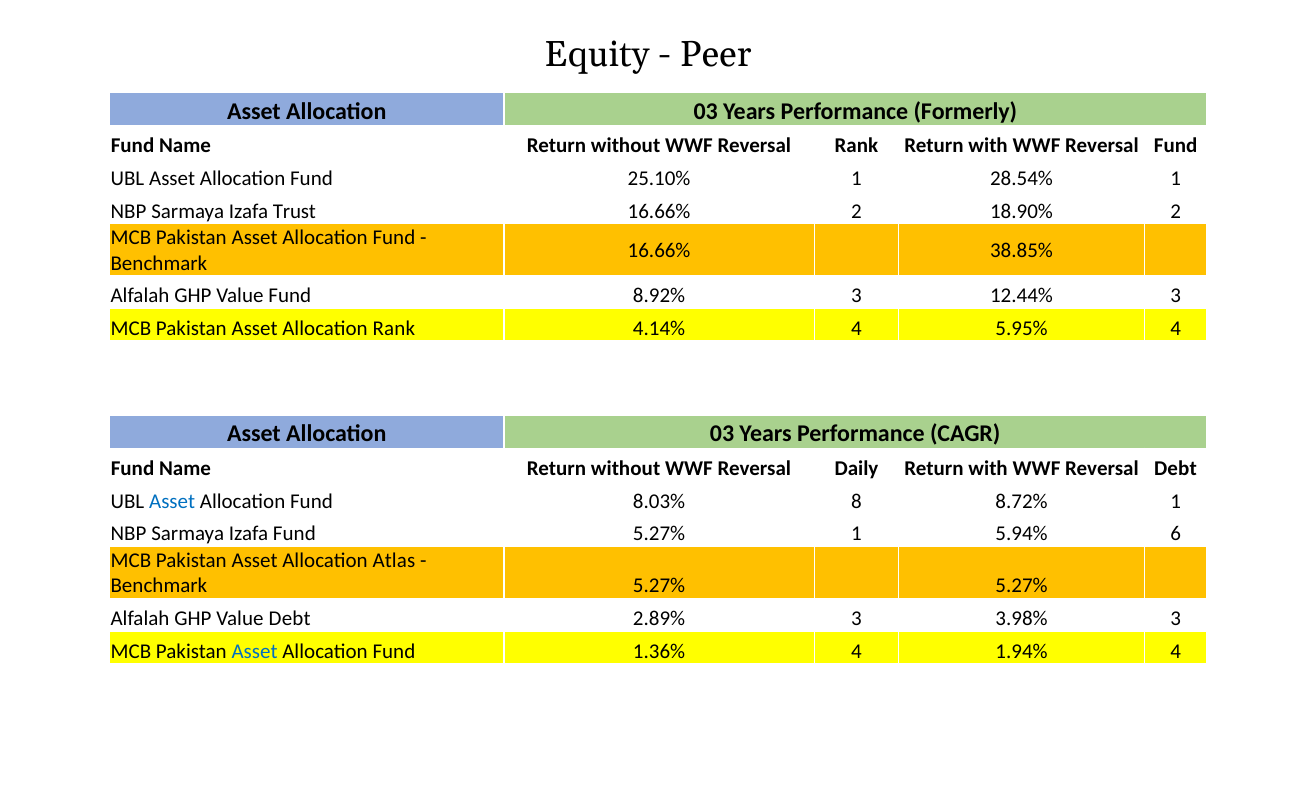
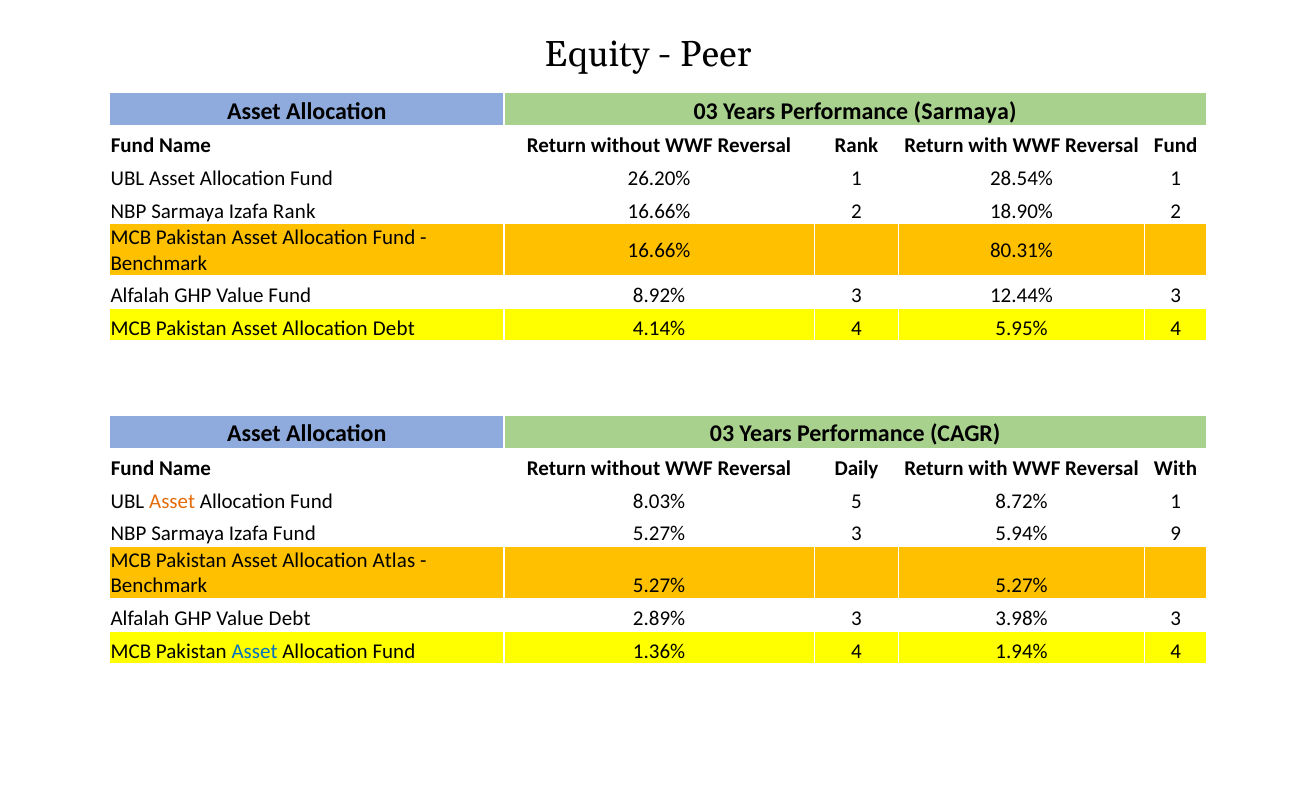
Performance Formerly: Formerly -> Sarmaya (965, 111)
25.10%: 25.10% -> 26.20% (659, 178)
Izafa Trust: Trust -> Rank (294, 211)
38.85%: 38.85% -> 80.31% (1022, 250)
Allocation Rank: Rank -> Debt (394, 329)
Reversal Debt: Debt -> With (1176, 469)
Asset colour: blue -> orange (172, 501)
8: 8 -> 5 (857, 501)
5.27% 1: 1 -> 3 (857, 534)
6: 6 -> 9 (1176, 534)
